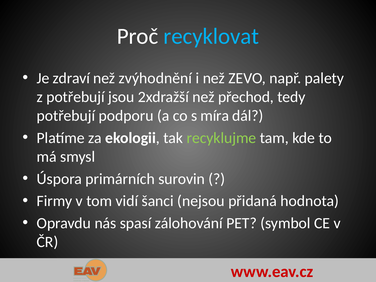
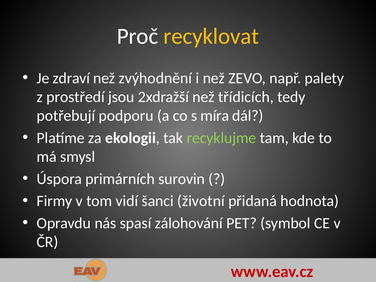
recyklovat colour: light blue -> yellow (211, 36)
z potřebují: potřebují -> prostředí (75, 97)
přechod: přechod -> třídicích (246, 97)
nejsou: nejsou -> životní (201, 201)
